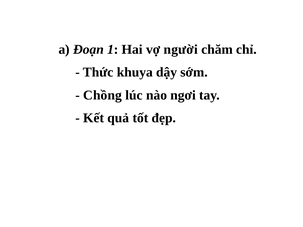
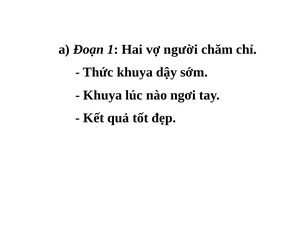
Chồng: Chồng -> Khuya (103, 95)
